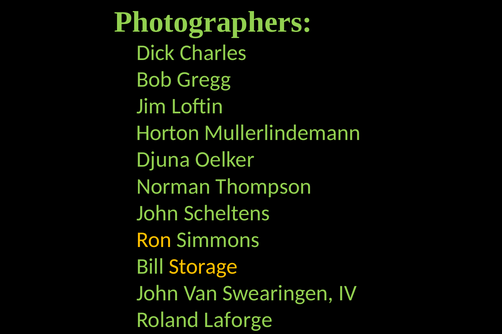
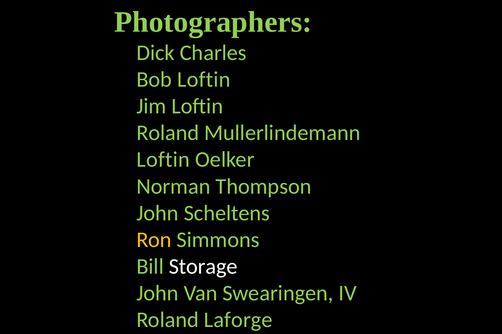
Bob Gregg: Gregg -> Loftin (204, 80)
Horton: Horton -> Roland (168, 133)
Djuna: Djuna -> Loftin (163, 160)
Storage colour: yellow -> white (203, 267)
